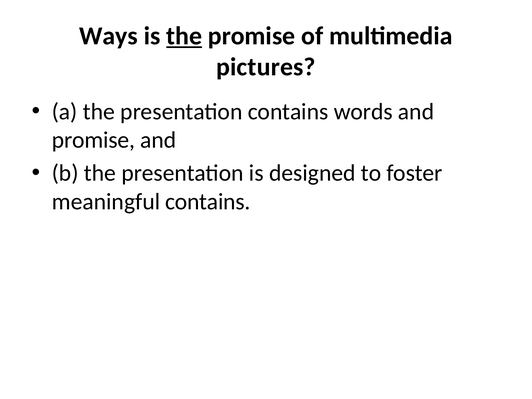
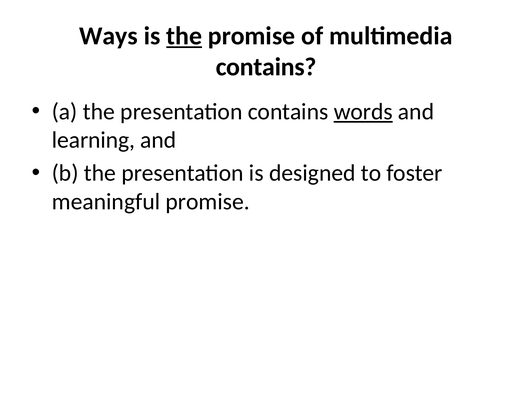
pictures: pictures -> contains (266, 67)
words underline: none -> present (363, 112)
promise: promise -> learning (93, 140)
meaningful contains: contains -> promise (208, 202)
